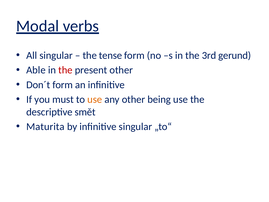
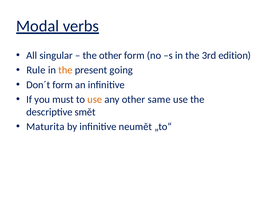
the tense: tense -> other (111, 55)
gerund: gerund -> edition (235, 55)
Able: Able -> Rule (36, 70)
the colour: red -> orange (65, 70)
present other: other -> going (121, 70)
being: being -> same (159, 99)
infinitive singular: singular -> neumět (135, 126)
